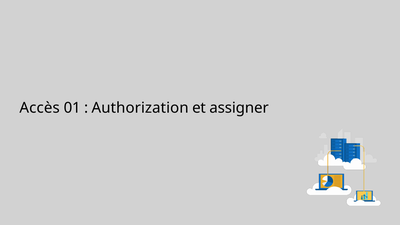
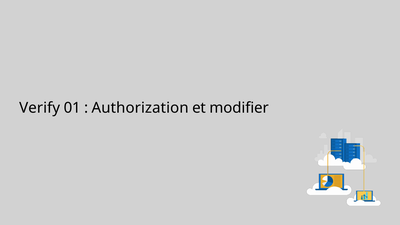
Accès: Accès -> Verify (40, 108)
assigner: assigner -> modifier (239, 108)
